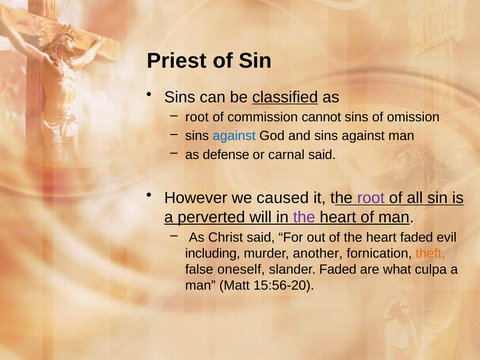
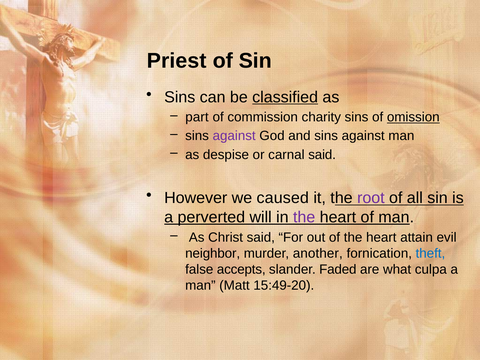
root: root -> part (197, 117)
cannot: cannot -> charity (321, 117)
omission underline: none -> present (413, 117)
against colour: blue -> purple (234, 136)
defense: defense -> despise (226, 155)
heart faded: faded -> attain (417, 237)
including: including -> neighbor (213, 253)
theft colour: orange -> blue (430, 253)
oneself: oneself -> accepts (241, 269)
15:56-20: 15:56-20 -> 15:49-20 (284, 285)
